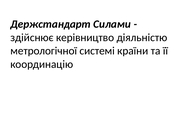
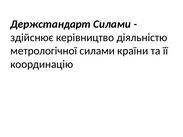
метрологічної системі: системі -> силами (97, 51)
